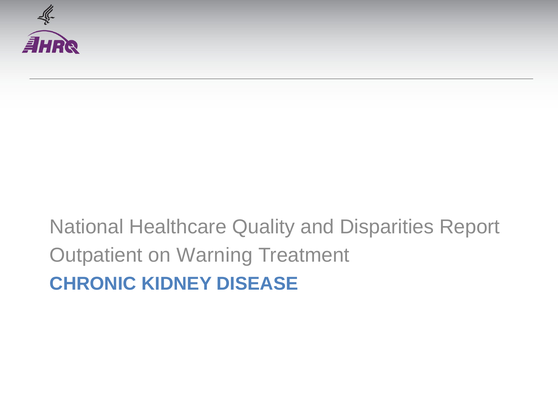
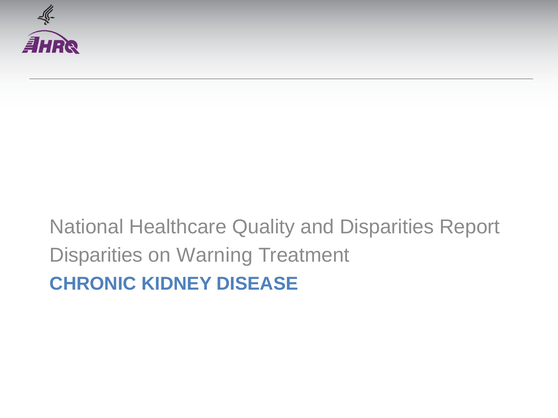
Outpatient: Outpatient -> Disparities (96, 255)
